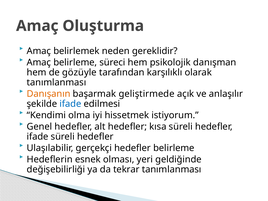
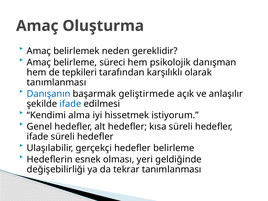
gözüyle: gözüyle -> tepkileri (79, 72)
Danışanın colour: orange -> blue (49, 94)
olma: olma -> alma (79, 115)
